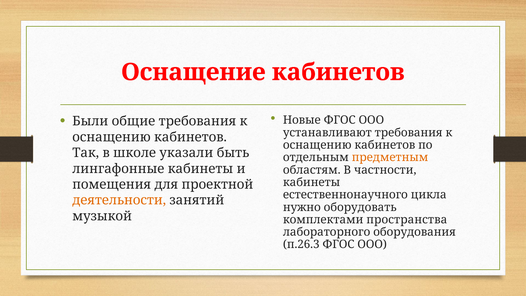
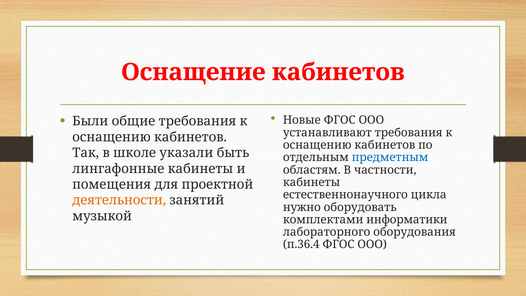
предметным colour: orange -> blue (390, 157)
пространства: пространства -> информатики (407, 220)
п.26.3: п.26.3 -> п.36.4 (301, 244)
